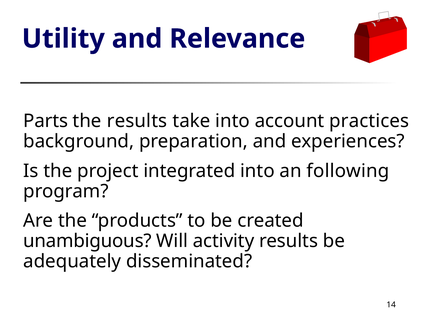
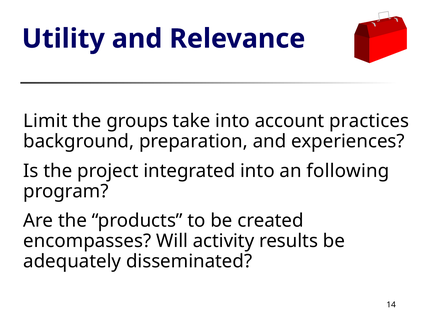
Parts: Parts -> Limit (45, 121)
the results: results -> groups (137, 121)
unambiguous: unambiguous -> encompasses (87, 241)
